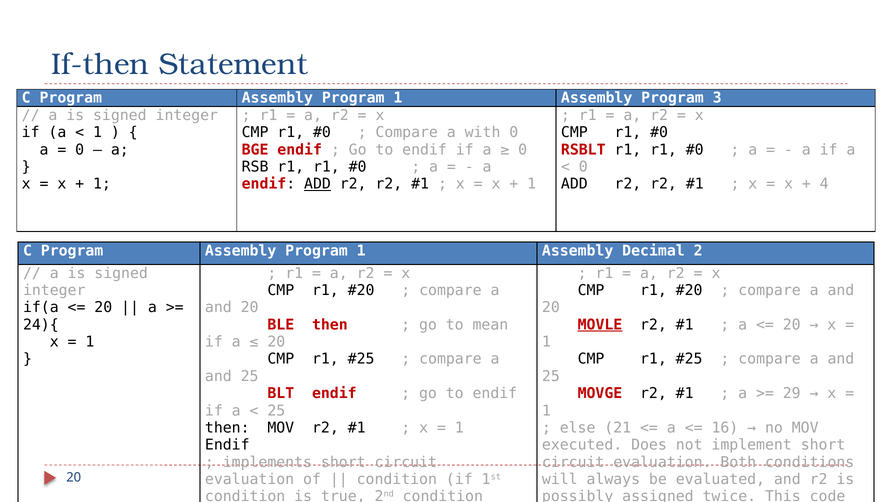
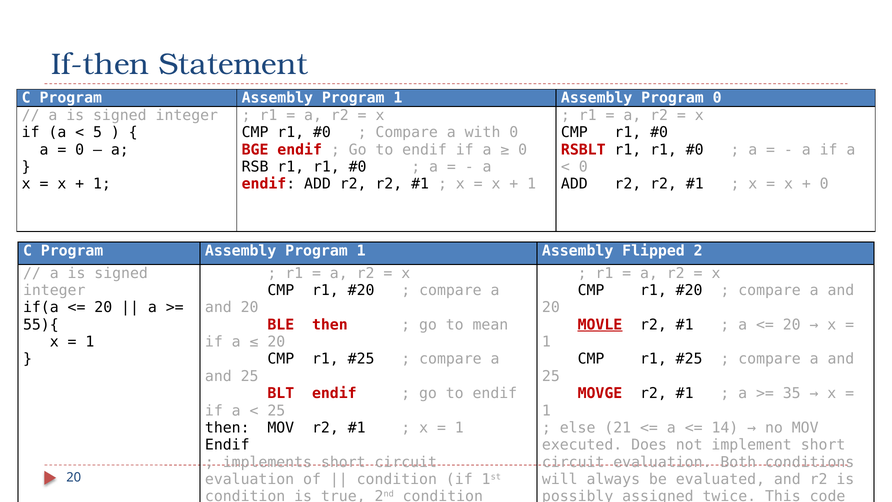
Program 3: 3 -> 0 (717, 98)
1: 1 -> 5 (98, 132)
ADD underline: present -> none (318, 184)
4: 4 -> 0 (824, 184)
Decimal: Decimal -> Flipped (653, 251)
24){: 24){ -> 55){ (41, 325)
29: 29 -> 35 (792, 393)
16: 16 -> 14 (725, 428)
